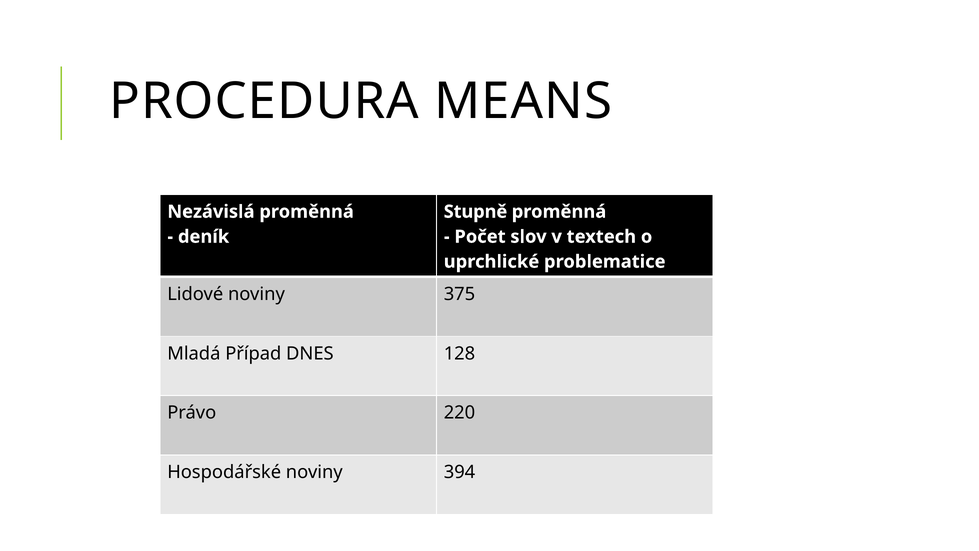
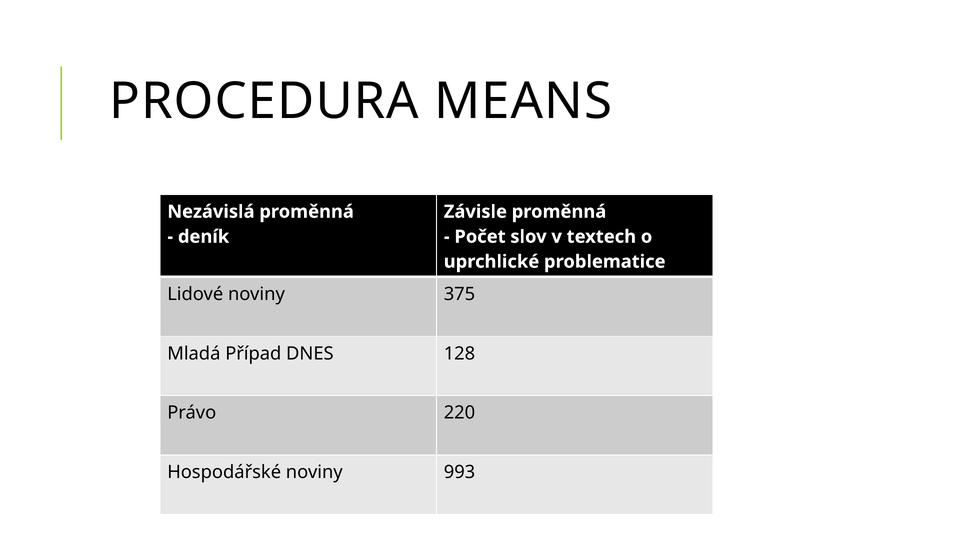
Stupně: Stupně -> Závisle (475, 212)
394: 394 -> 993 (460, 472)
